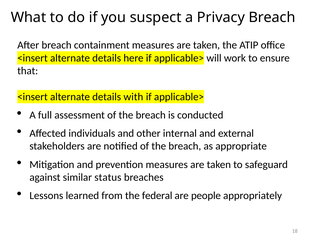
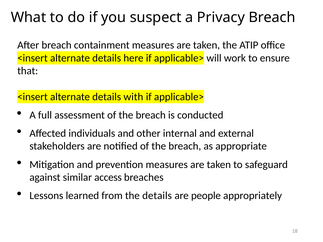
status: status -> access (108, 178)
the federal: federal -> details (157, 196)
